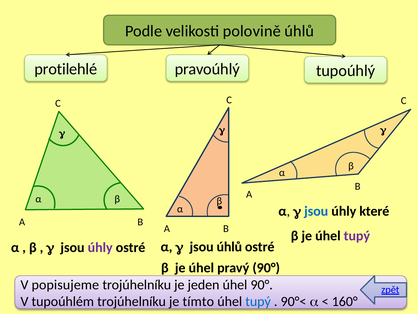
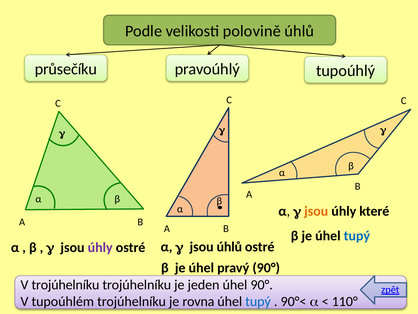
protilehlé: protilehlé -> průsečíku (66, 69)
jsou colour: blue -> orange (316, 211)
tupý colour: purple -> blue (357, 236)
V popisujeme: popisujeme -> trojúhelníku (65, 284)
tímto: tímto -> rovna (198, 301)
160°: 160° -> 110° (345, 301)
